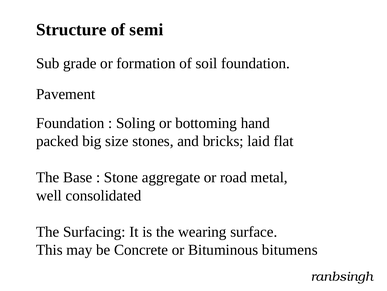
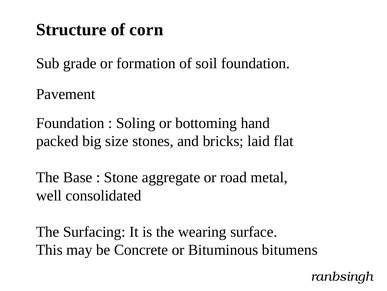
semi: semi -> corn (146, 30)
